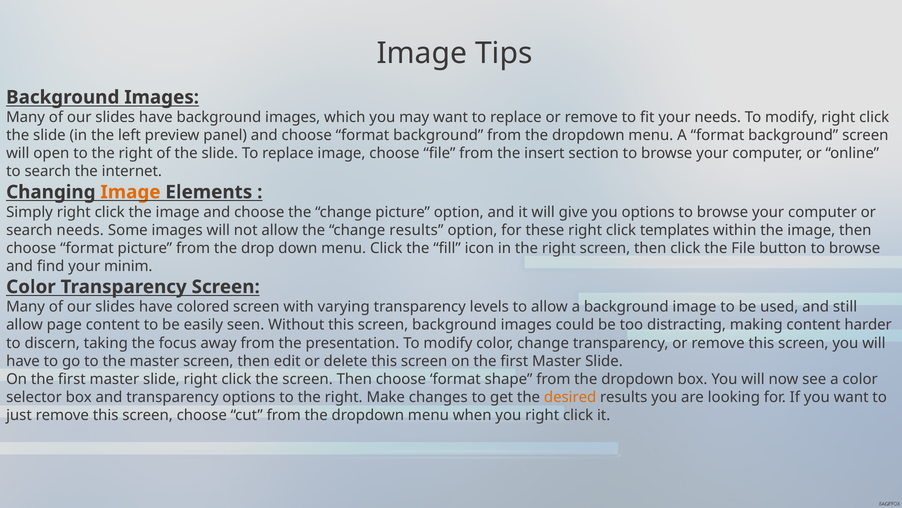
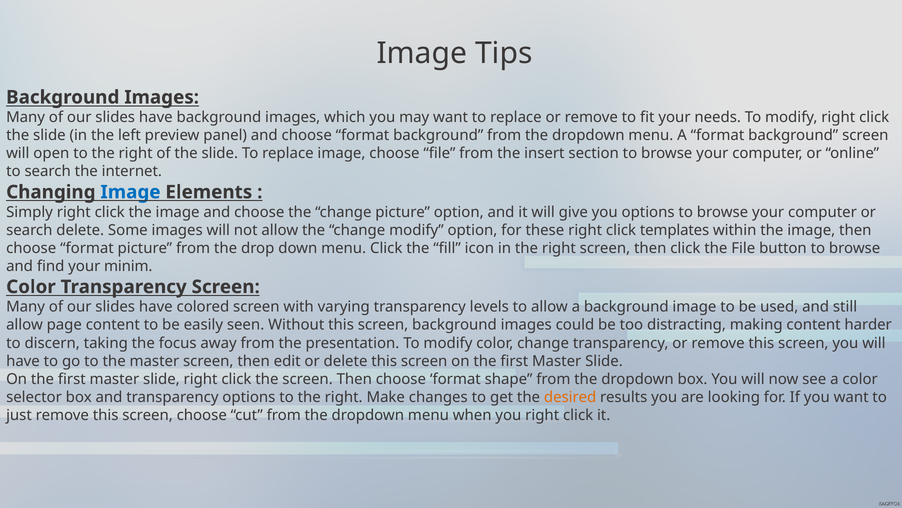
Image colour: orange -> blue (130, 192)
search needs: needs -> delete (80, 230)
change results: results -> modify (416, 230)
